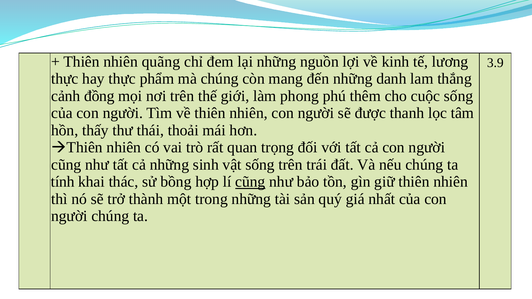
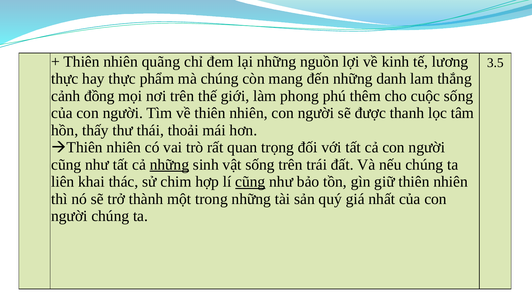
3.9: 3.9 -> 3.5 (495, 63)
những underline: none -> present (169, 165)
tính: tính -> liên (63, 182)
bồng: bồng -> chim (176, 182)
